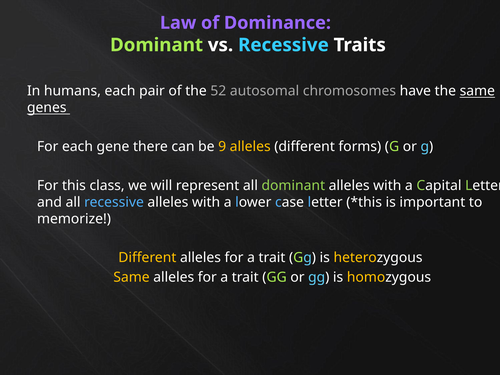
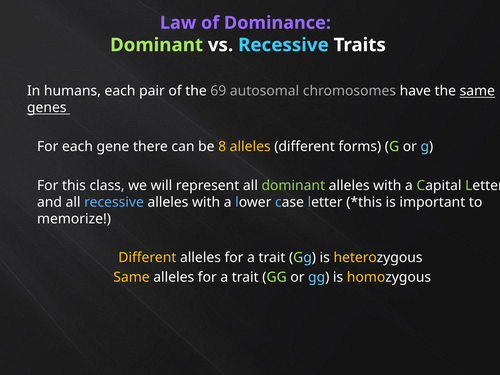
52: 52 -> 69 (218, 91)
9: 9 -> 8 (222, 147)
